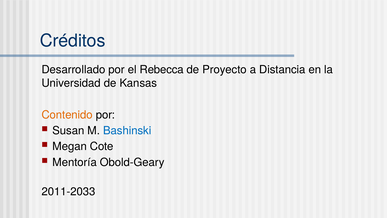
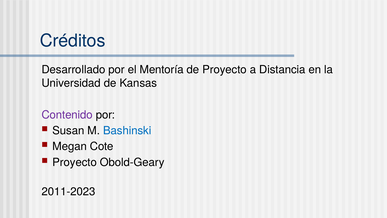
Rebecca: Rebecca -> Mentoría (162, 69)
Contenido colour: orange -> purple (67, 115)
Mentoría: Mentoría -> Proyecto (75, 162)
2011-2033: 2011-2033 -> 2011-2023 (68, 191)
